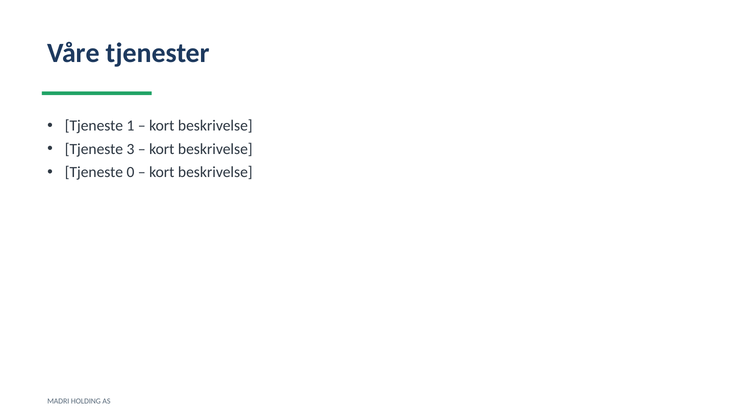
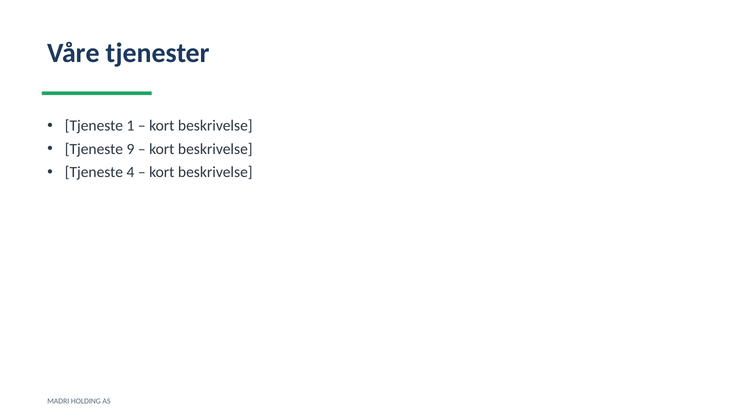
3: 3 -> 9 (130, 149)
0: 0 -> 4 (130, 173)
